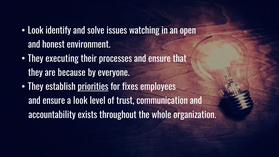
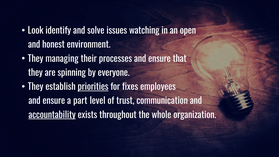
executing: executing -> managing (62, 59)
because: because -> spinning (72, 73)
a look: look -> part (80, 101)
accountability underline: none -> present (52, 115)
